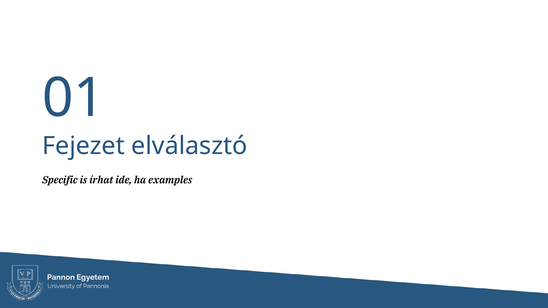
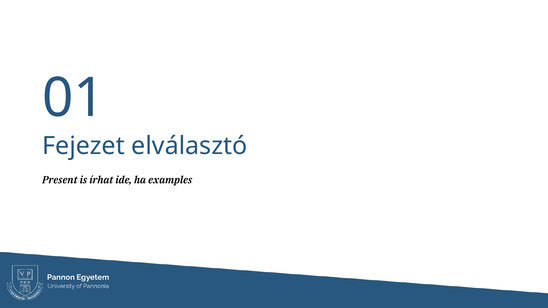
Specific: Specific -> Present (60, 180)
